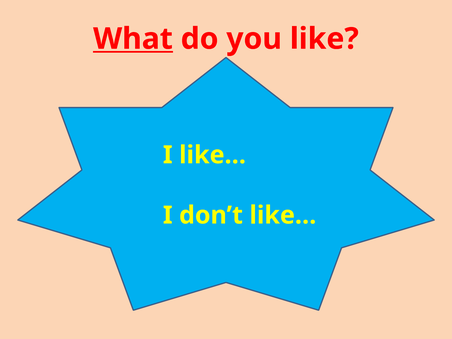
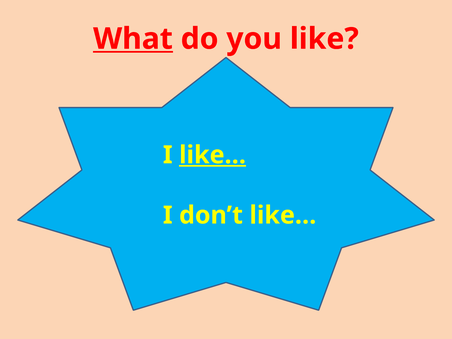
like… underline: none -> present (213, 155)
